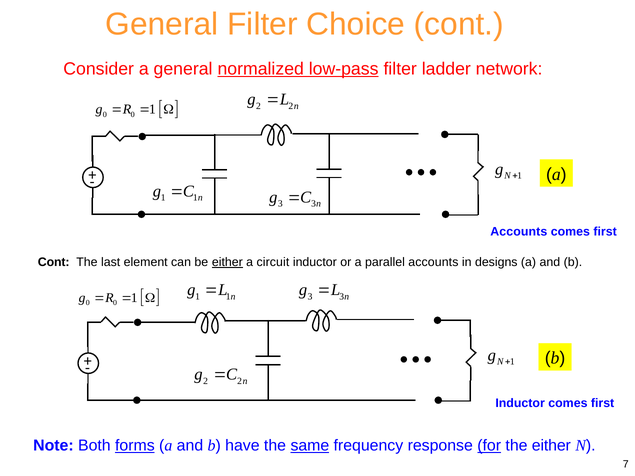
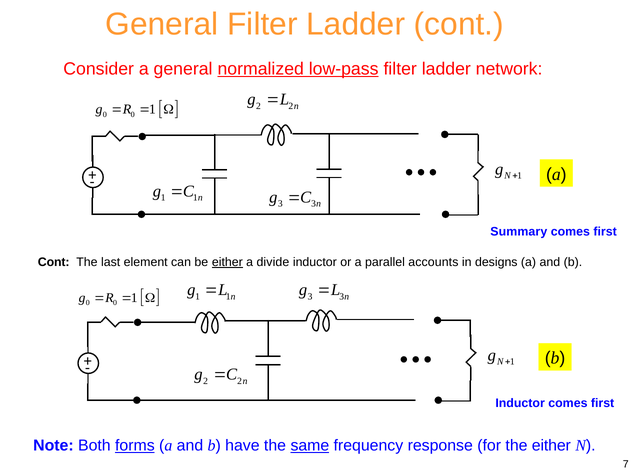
General Filter Choice: Choice -> Ladder (356, 24)
Accounts: Accounts -> Summary (519, 232)
circuit: circuit -> divide (273, 262)
for underline: present -> none (489, 446)
